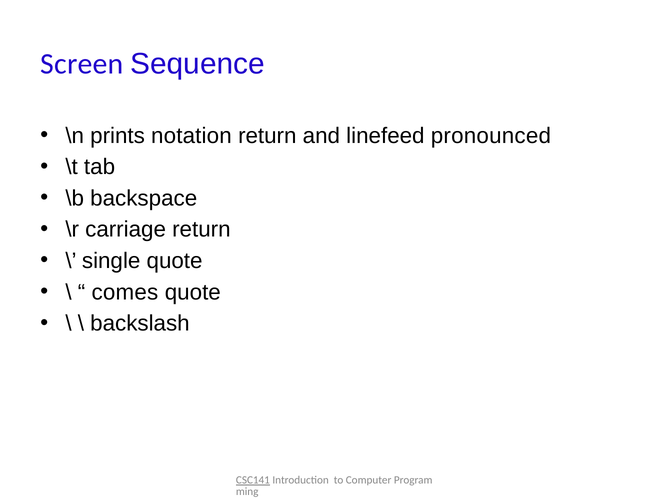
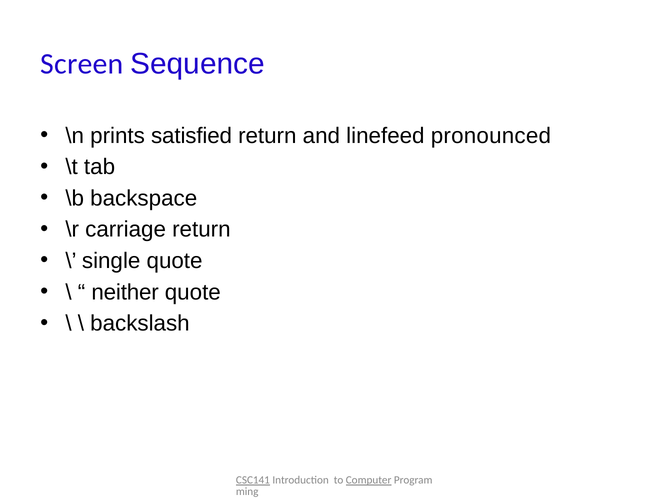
notation: notation -> satisfied (192, 136)
comes: comes -> neither (125, 292)
Computer underline: none -> present (369, 480)
